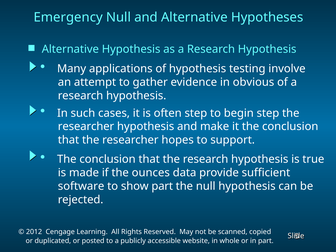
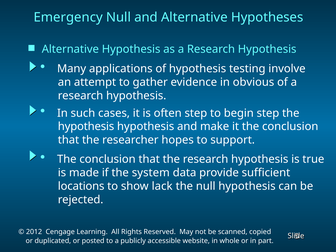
researcher: researcher -> hypothesis (86, 127)
ounces: ounces -> system (151, 173)
software: software -> locations (81, 186)
show part: part -> lack (162, 186)
